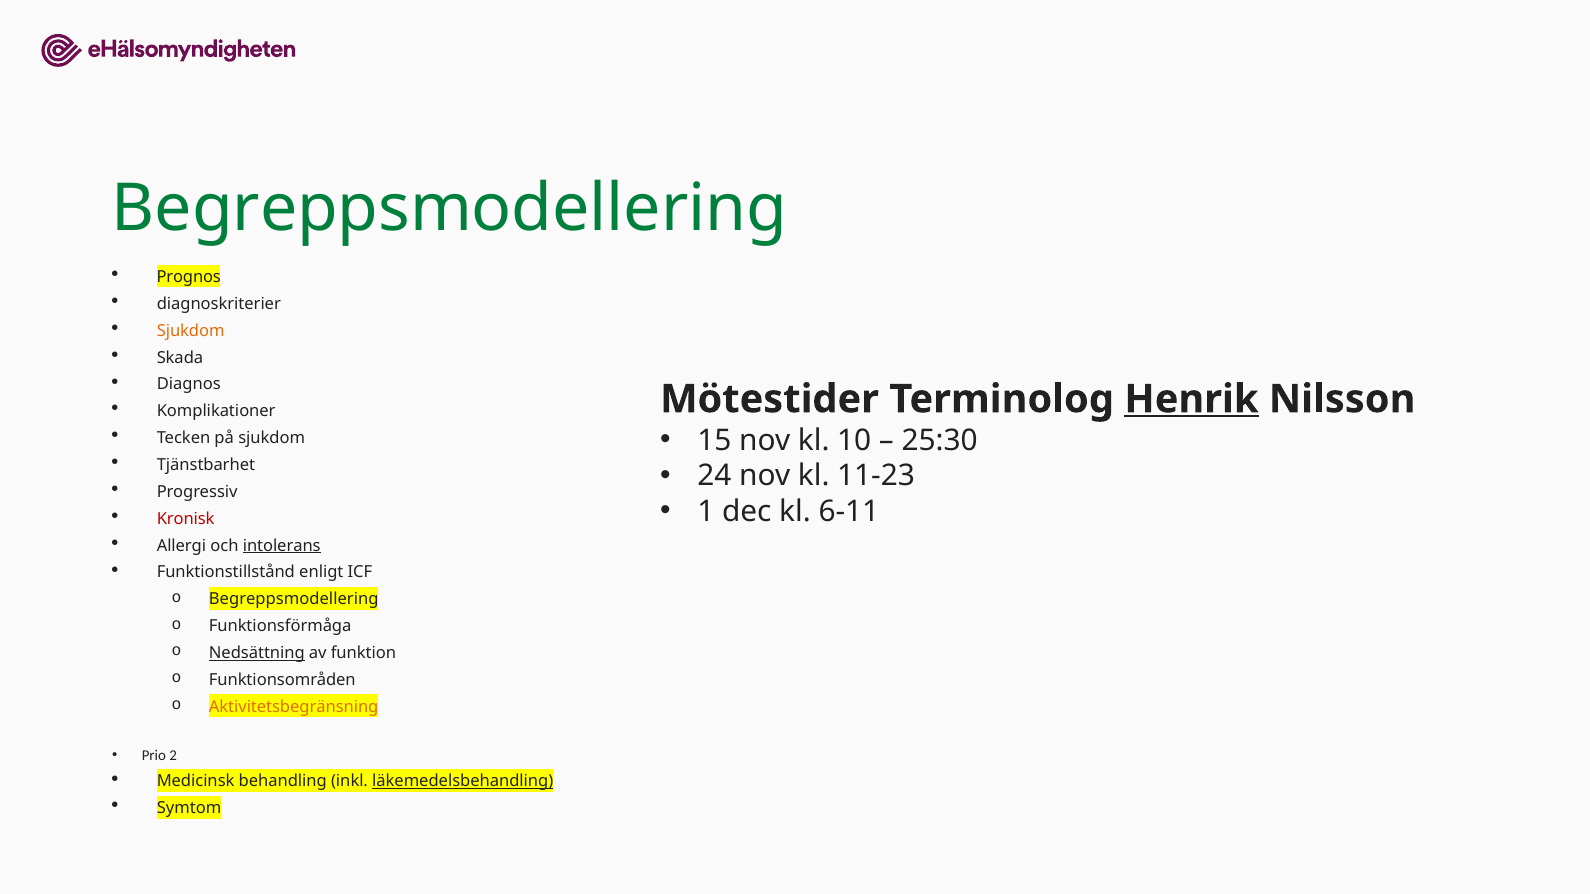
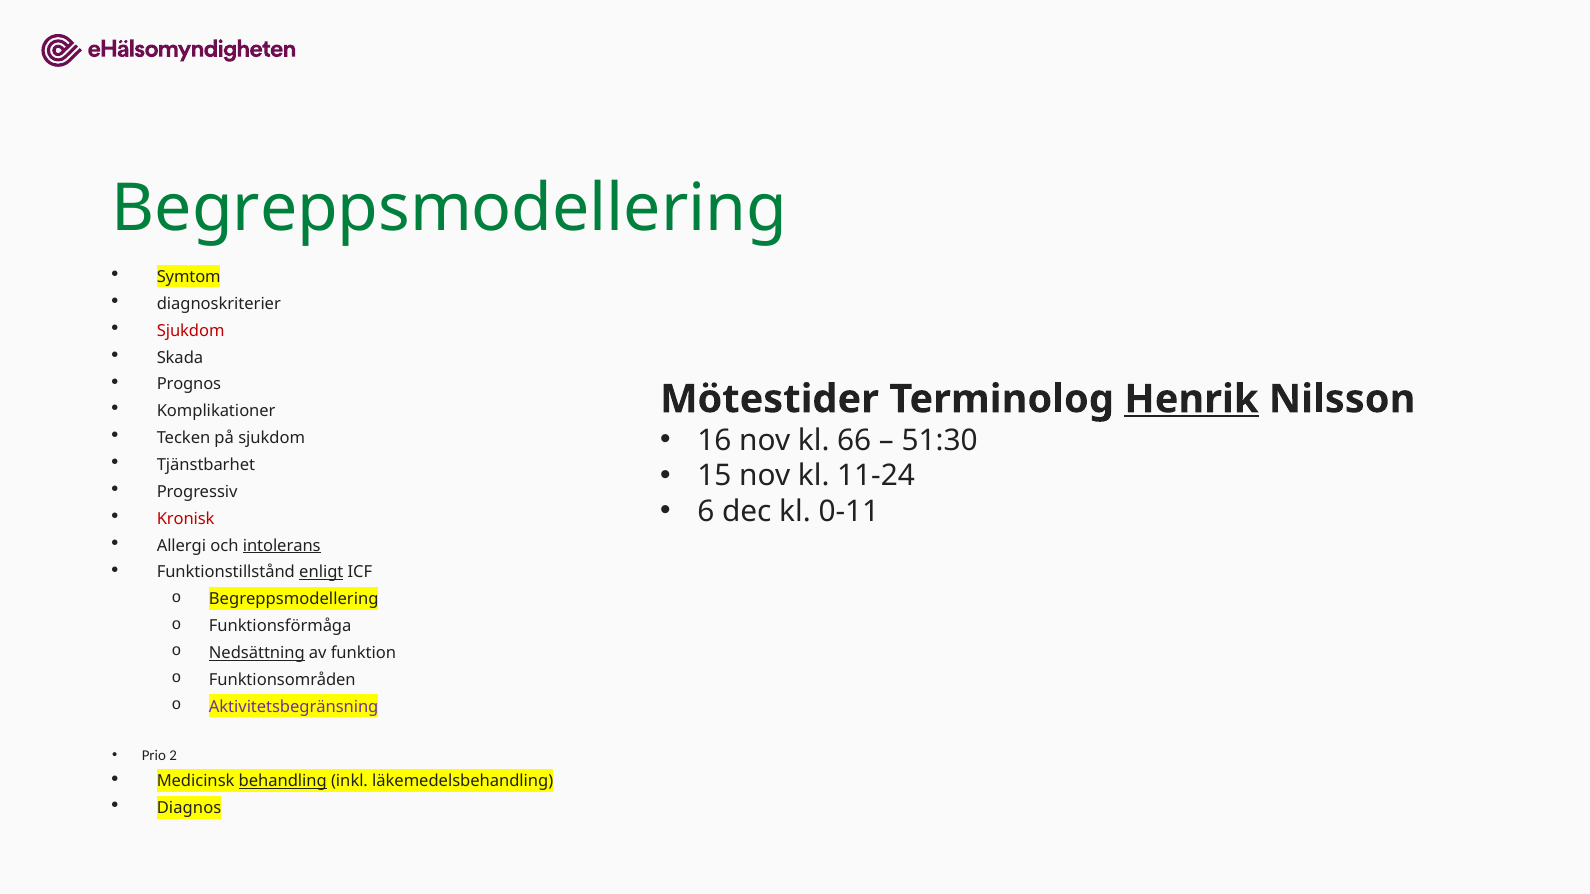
Prognos: Prognos -> Symtom (189, 277)
Sjukdom colour: orange -> red (191, 331)
Diagnos: Diagnos -> Prognos (189, 385)
15: 15 -> 16 (714, 440)
10: 10 -> 66 (854, 440)
25:30: 25:30 -> 51:30 (940, 440)
24: 24 -> 15 (714, 476)
11-23: 11-23 -> 11-24 (876, 476)
1: 1 -> 6 (706, 512)
6-11: 6-11 -> 0-11 (849, 512)
enligt underline: none -> present (321, 573)
Aktivitetsbegränsning colour: orange -> purple (294, 707)
behandling underline: none -> present (283, 782)
läkemedelsbehandling underline: present -> none (463, 782)
Symtom: Symtom -> Diagnos (189, 809)
